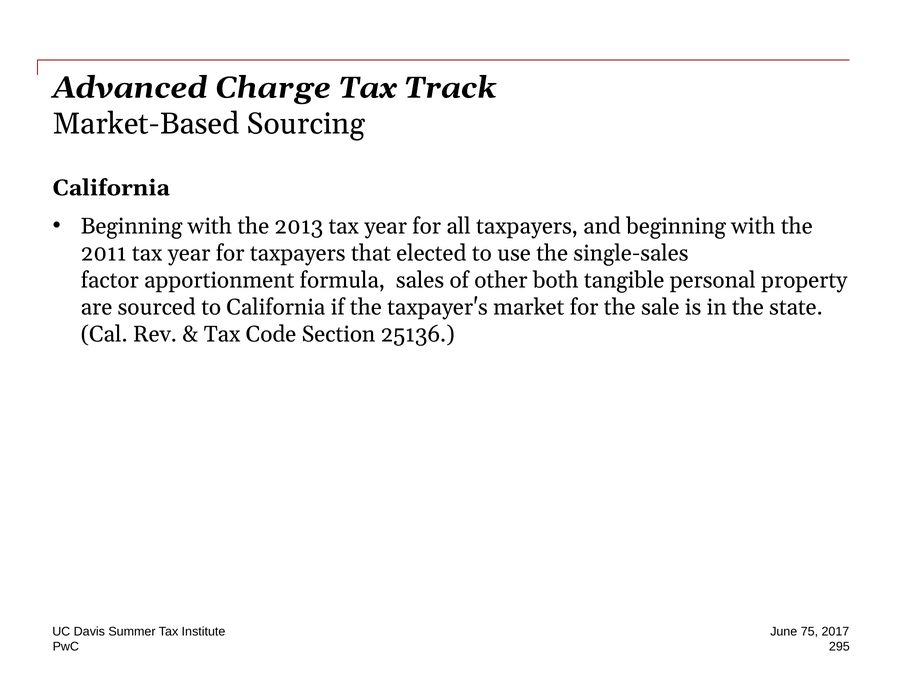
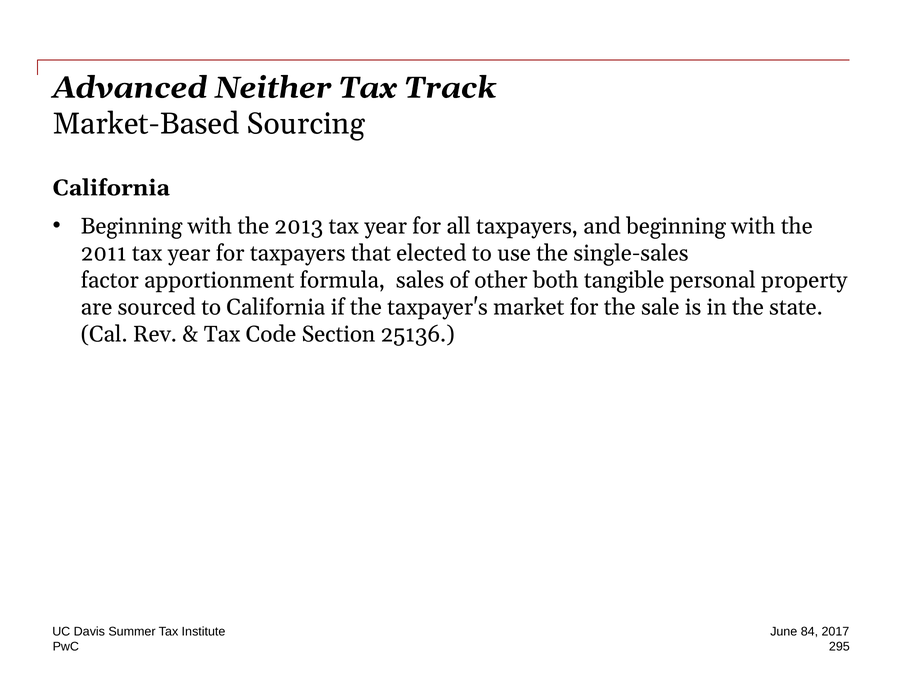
Charge: Charge -> Neither (273, 88)
75: 75 -> 84 (809, 632)
